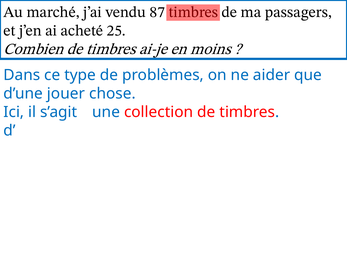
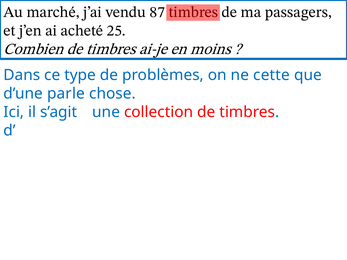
aider: aider -> cette (271, 75)
jouer: jouer -> parle (66, 94)
